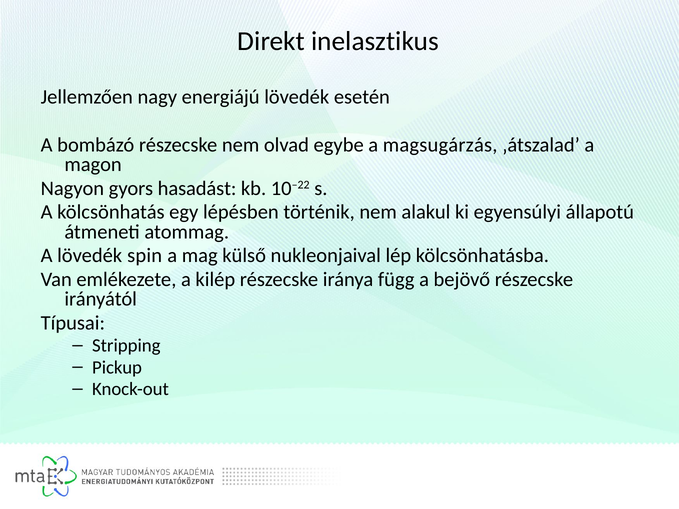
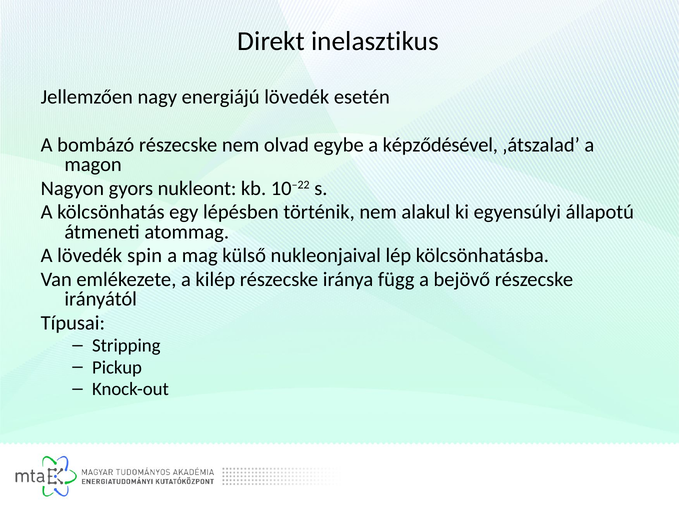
magsugárzás: magsugárzás -> képződésével (440, 145)
hasadást: hasadást -> nukleont (197, 188)
